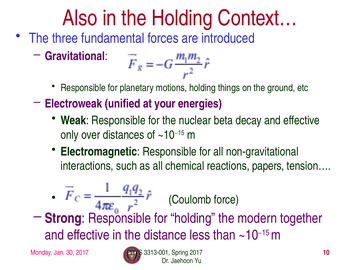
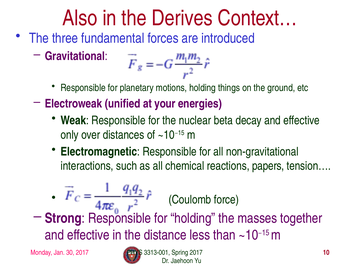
the Holding: Holding -> Derives (182, 18)
modern: modern -> masses (257, 218)
